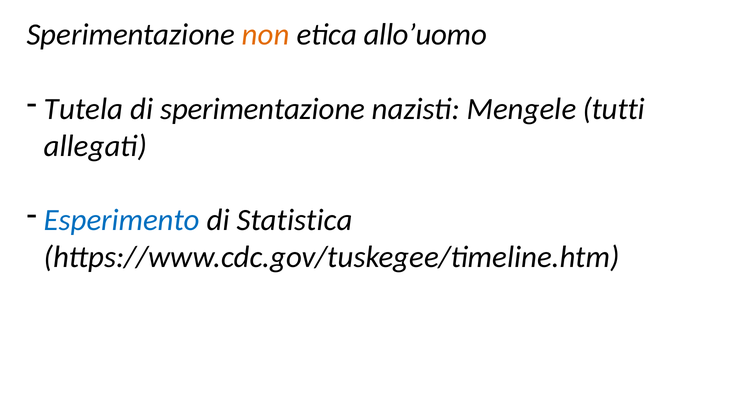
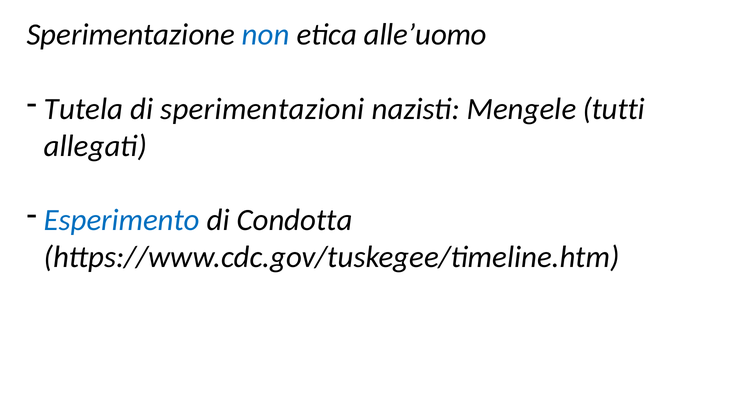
non colour: orange -> blue (266, 35)
allo’uomo: allo’uomo -> alle’uomo (425, 35)
di sperimentazione: sperimentazione -> sperimentazioni (262, 109)
Statistica: Statistica -> Condotta (295, 220)
